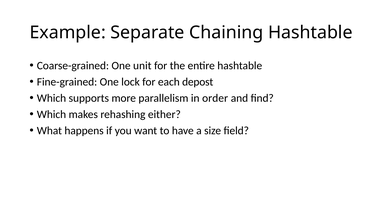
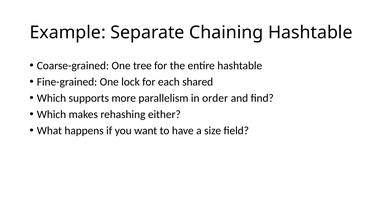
unit: unit -> tree (142, 66)
depost: depost -> shared (198, 82)
